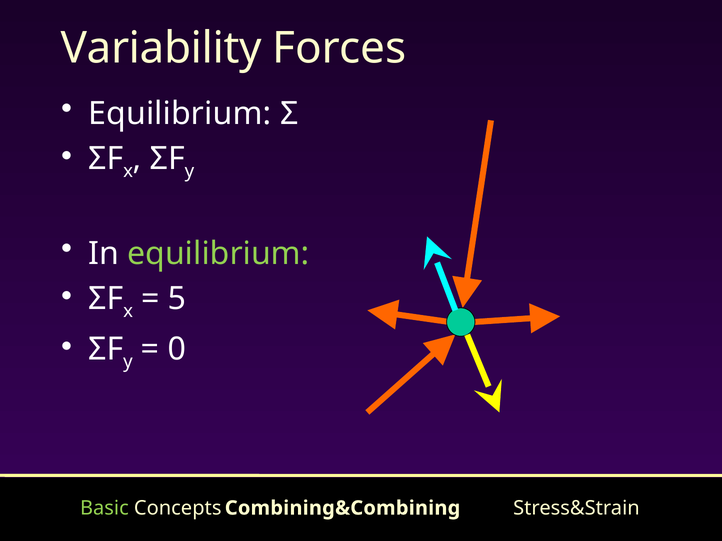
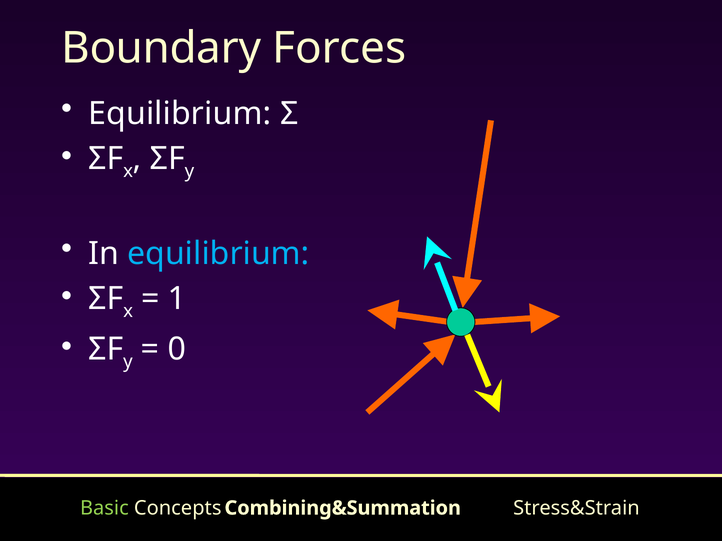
Variability: Variability -> Boundary (161, 48)
equilibrium colour: light green -> light blue (218, 254)
5: 5 -> 1 (177, 299)
Combining&Combining: Combining&Combining -> Combining&Summation (343, 508)
